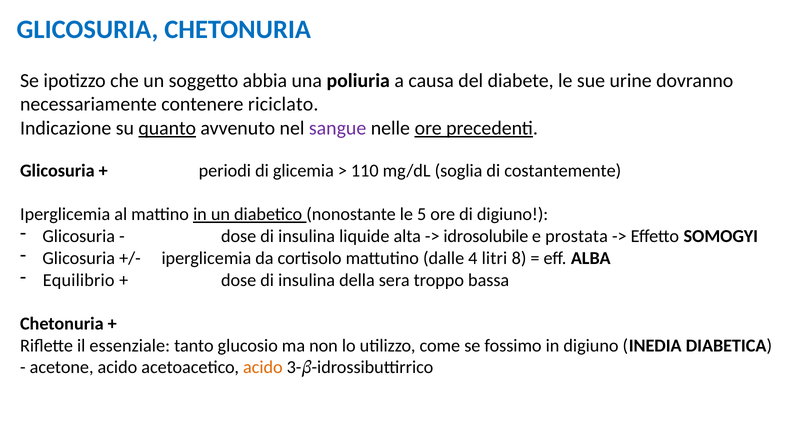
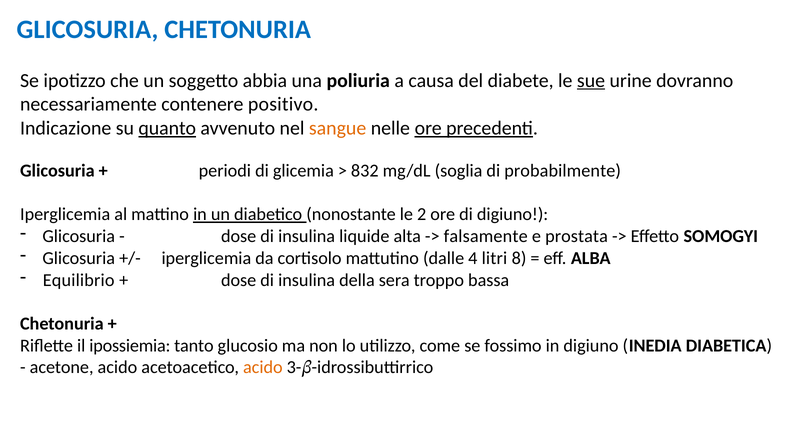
sue underline: none -> present (591, 80)
riciclato: riciclato -> positivo (283, 104)
sangue colour: purple -> orange (338, 128)
110: 110 -> 832 (365, 171)
costantemente: costantemente -> probabilmente (563, 171)
5: 5 -> 2 (422, 214)
idrosolubile: idrosolubile -> falsamente (486, 236)
essenziale: essenziale -> ipossiemia (130, 345)
